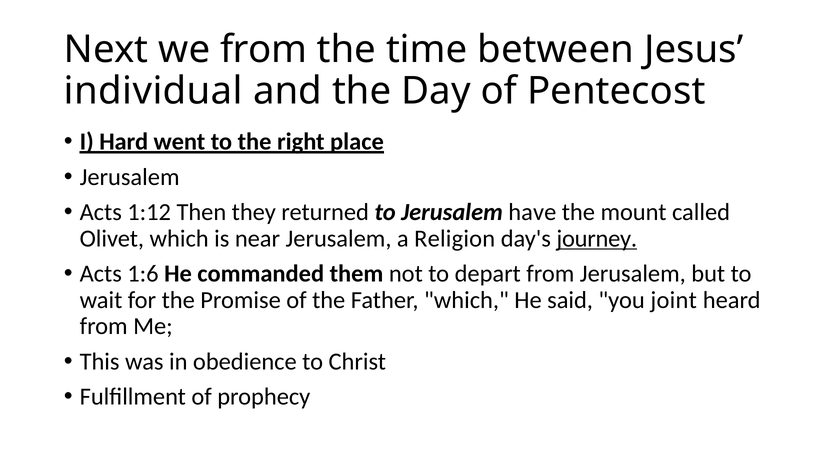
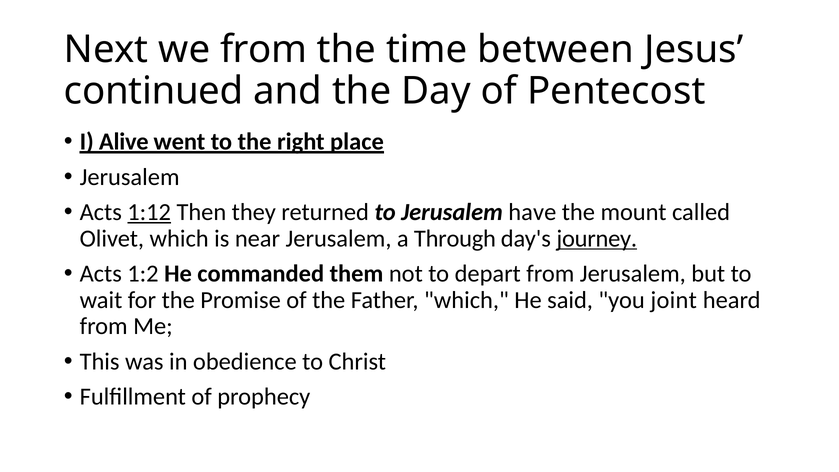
individual: individual -> continued (154, 91)
Hard: Hard -> Alive (124, 142)
1:12 underline: none -> present (149, 212)
Religion: Religion -> Through (455, 238)
1:6: 1:6 -> 1:2 (143, 274)
